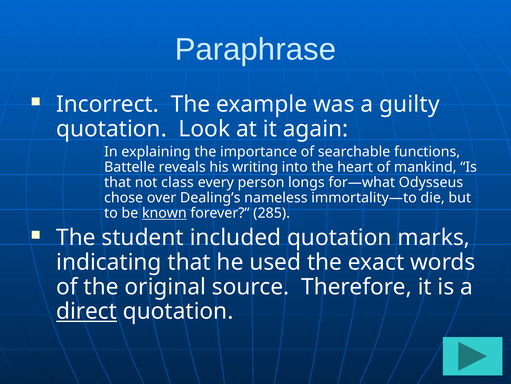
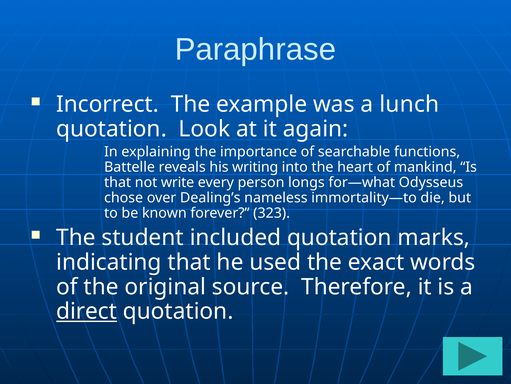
guilty: guilty -> lunch (409, 104)
class: class -> write (178, 182)
known underline: present -> none (164, 213)
285: 285 -> 323 (272, 213)
